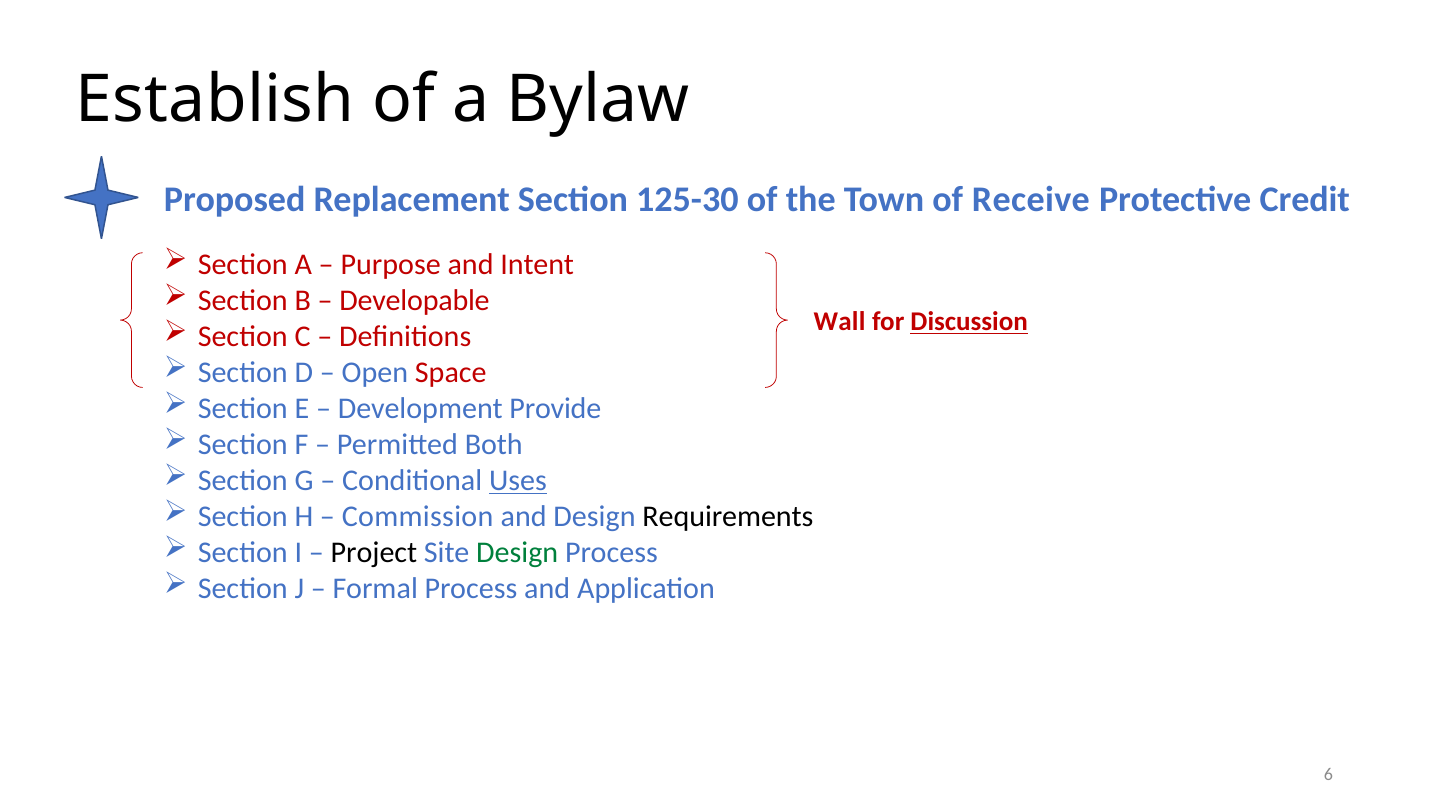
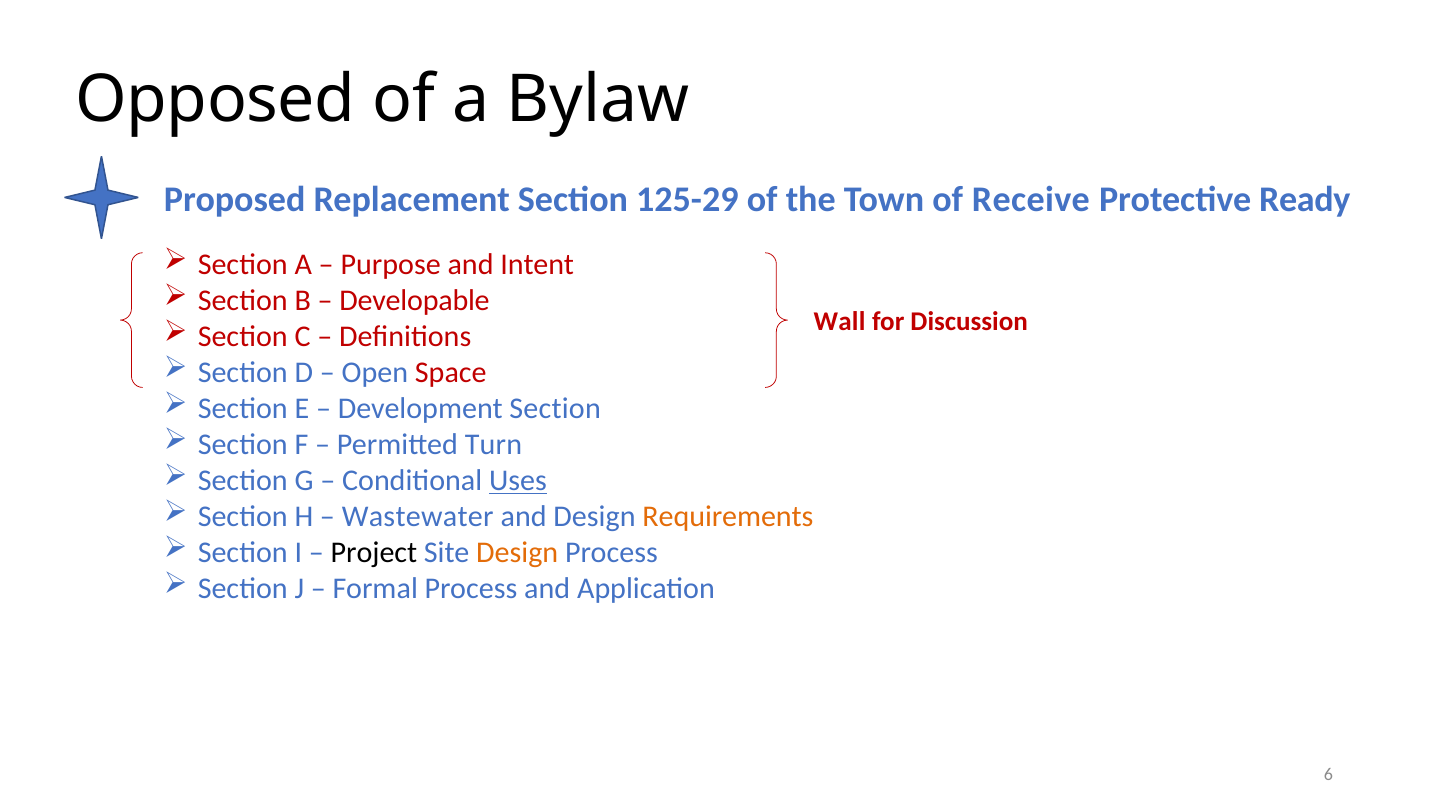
Establish: Establish -> Opposed (215, 99)
125-30: 125-30 -> 125-29 (687, 200)
Credit: Credit -> Ready (1305, 200)
Discussion underline: present -> none (969, 322)
Development Provide: Provide -> Section (555, 409)
Both: Both -> Turn (493, 445)
Commission: Commission -> Wastewater (418, 517)
Requirements colour: black -> orange (728, 517)
Design colour: green -> orange (517, 553)
